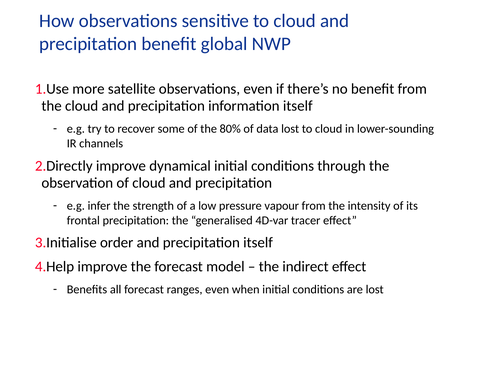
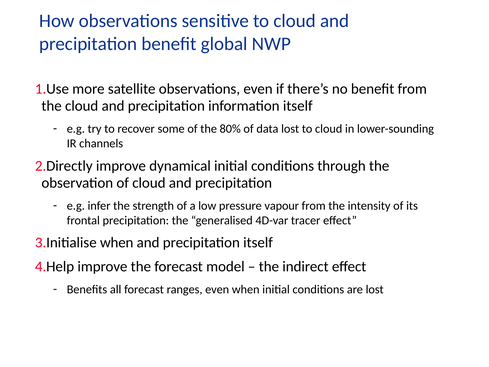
order: order -> when (117, 243)
